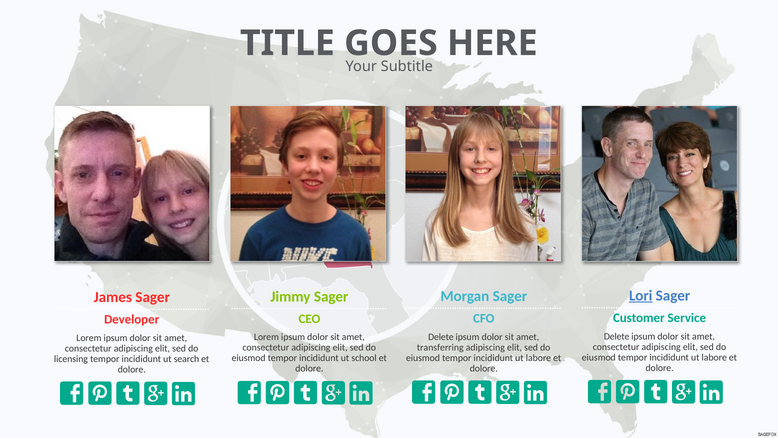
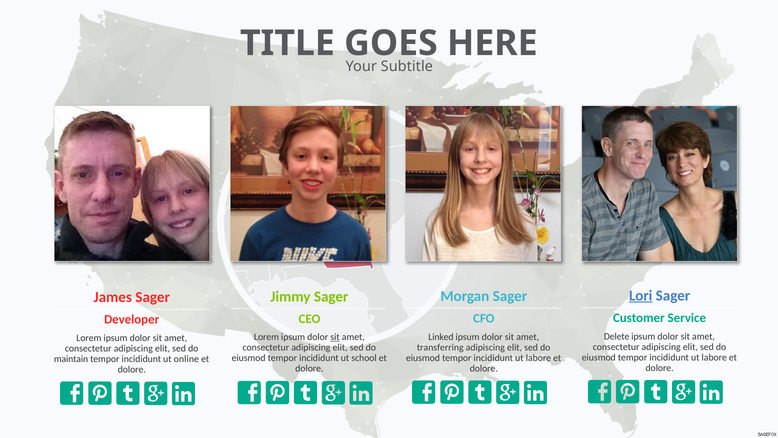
Delete: Delete -> Linked (441, 337)
sit underline: none -> present (335, 337)
licensing: licensing -> maintain (71, 359)
search: search -> online (186, 359)
